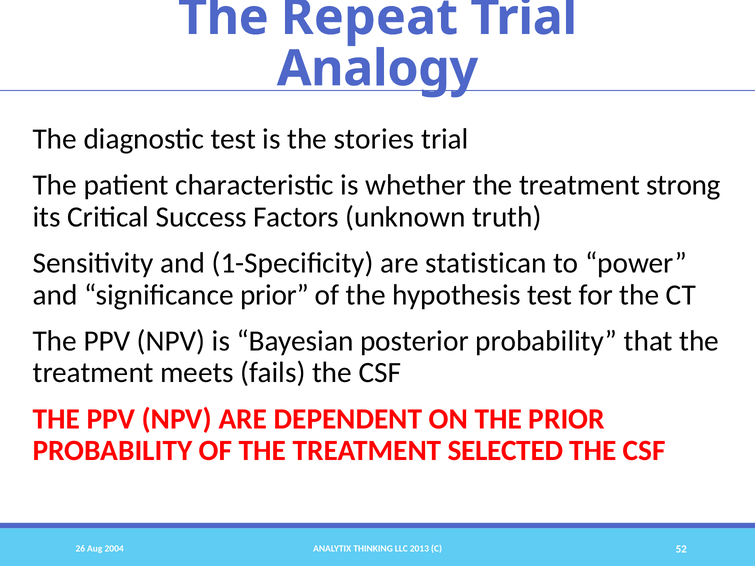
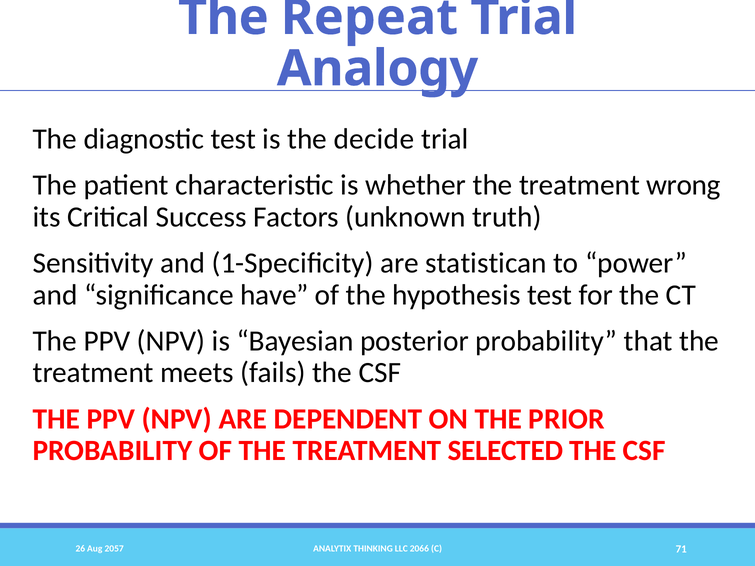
stories: stories -> decide (374, 139)
strong: strong -> wrong (683, 185)
significance prior: prior -> have (274, 295)
2004: 2004 -> 2057 (114, 549)
2013: 2013 -> 2066 (419, 549)
52: 52 -> 71 (681, 549)
